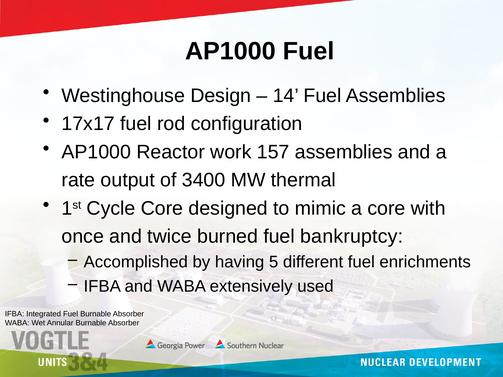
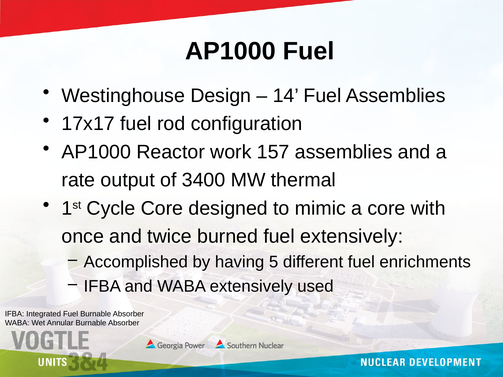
fuel bankruptcy: bankruptcy -> extensively (352, 237)
